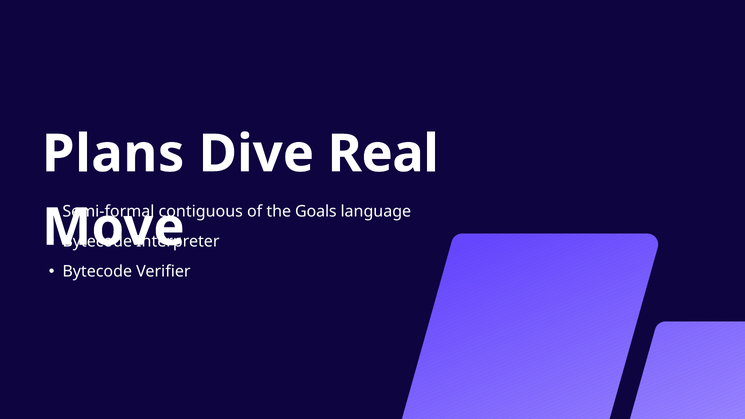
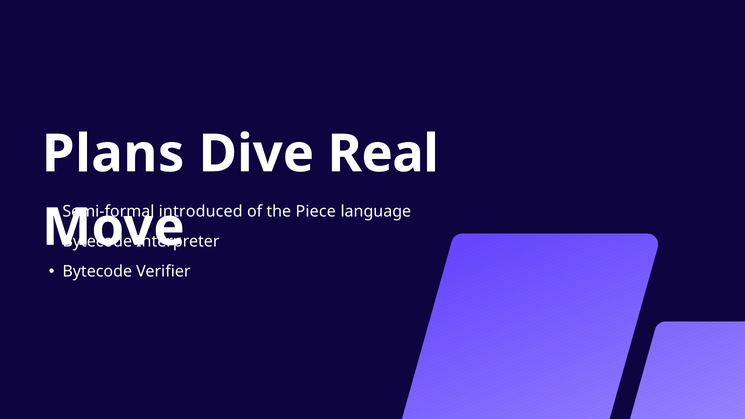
contiguous: contiguous -> introduced (201, 211)
Goals: Goals -> Piece (316, 211)
